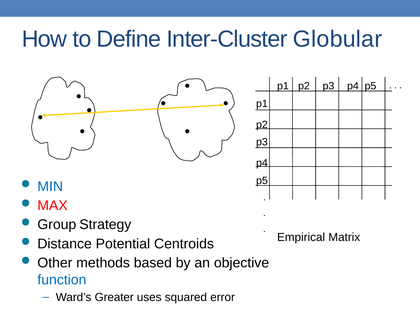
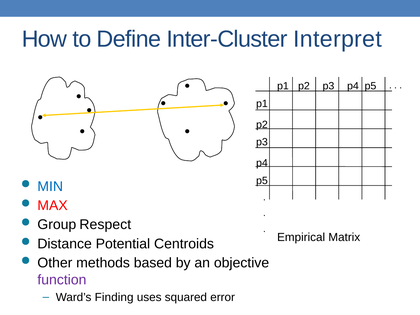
Globular: Globular -> Interpret (338, 39)
Strategy: Strategy -> Respect (105, 225)
function colour: blue -> purple (62, 280)
Greater: Greater -> Finding (114, 297)
